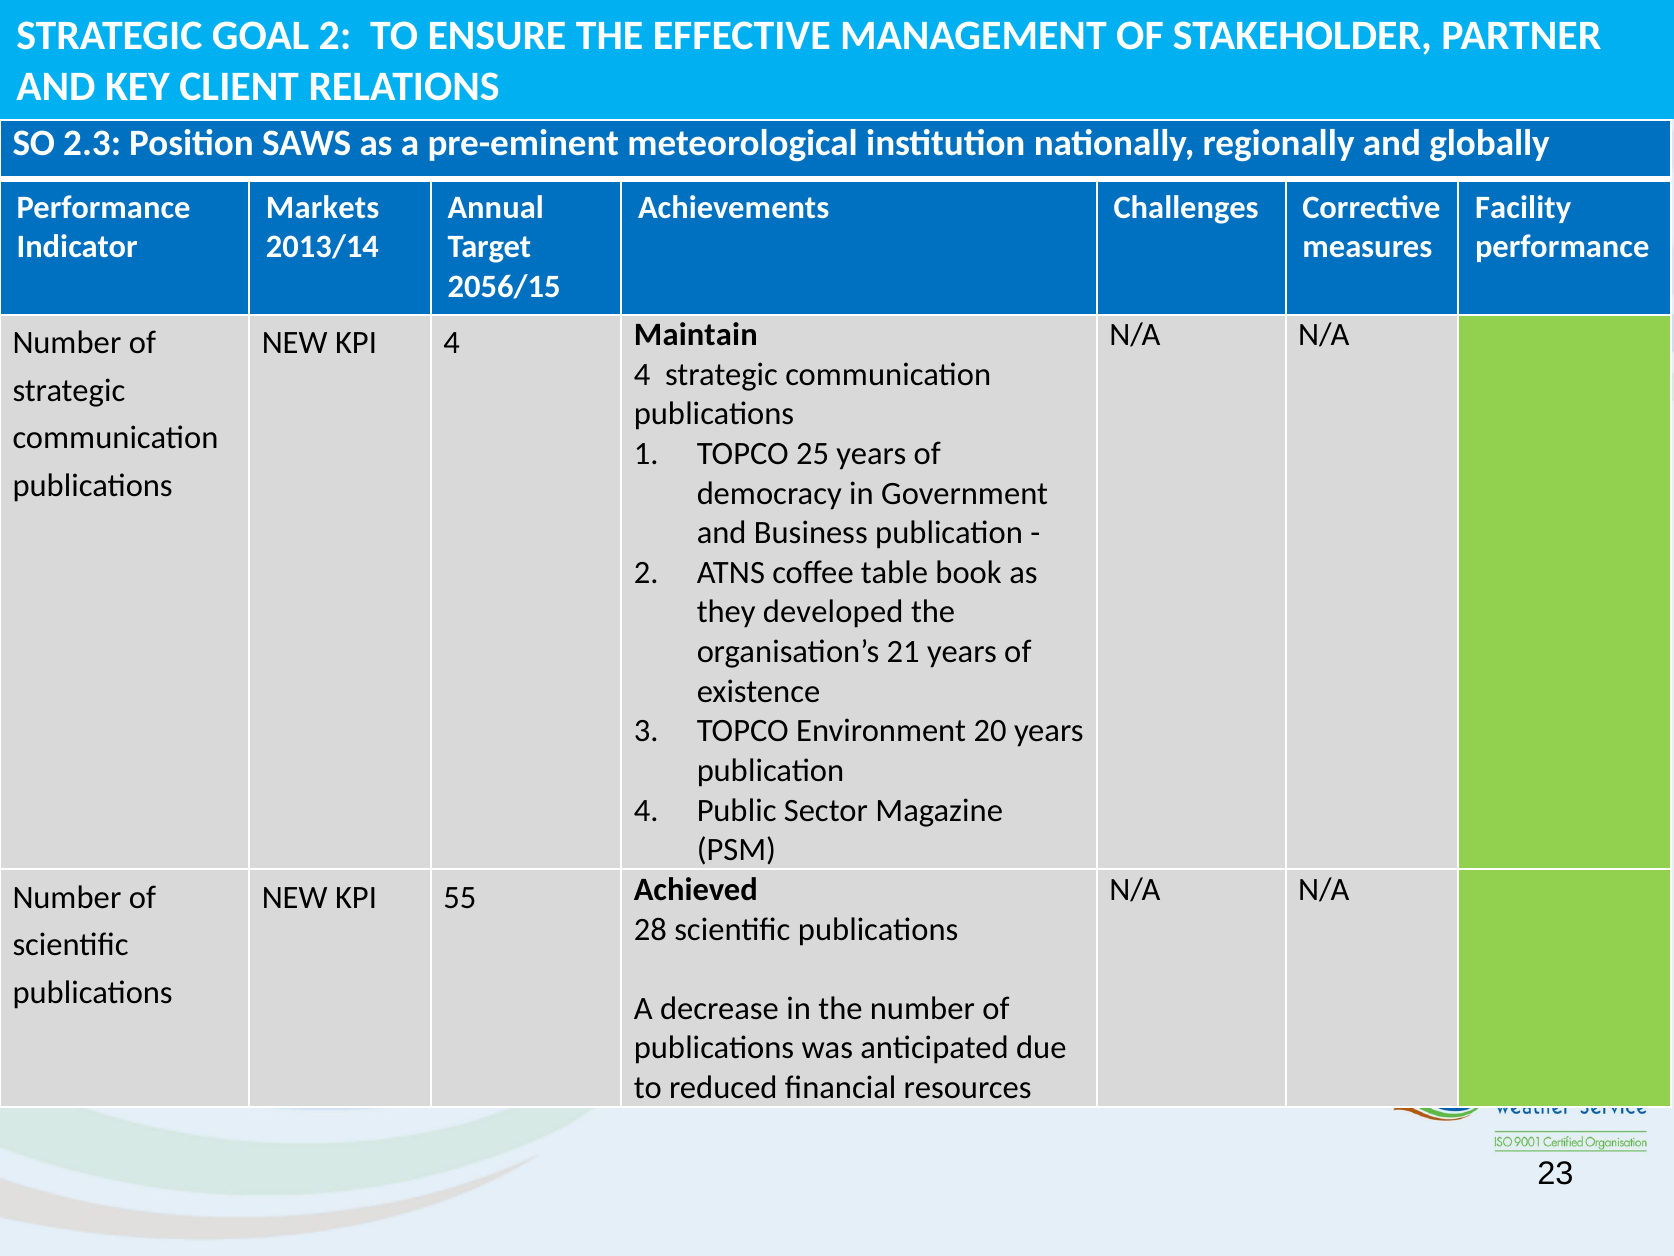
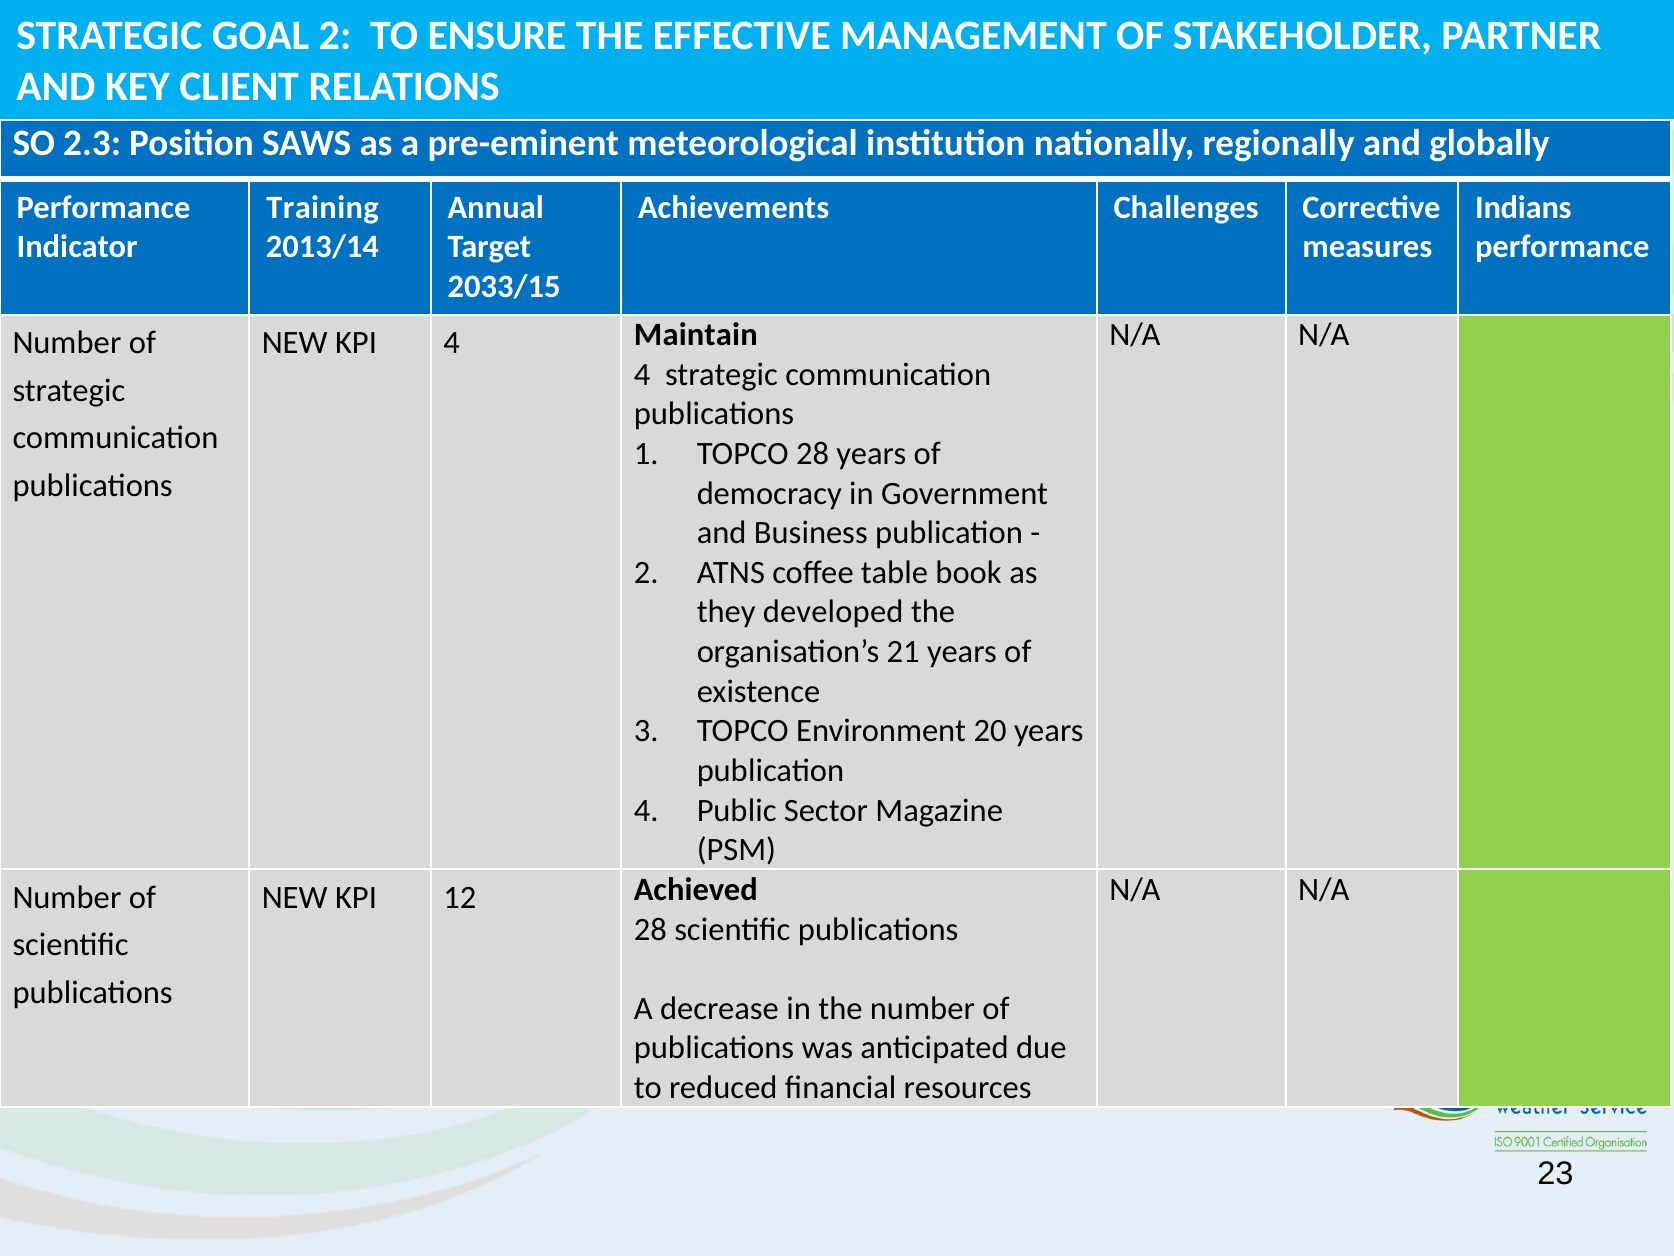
Markets: Markets -> Training (323, 207)
Facility: Facility -> Indians (1523, 207)
2056/15: 2056/15 -> 2033/15 (504, 287)
TOPCO 25: 25 -> 28 (813, 454)
55: 55 -> 12 (460, 897)
